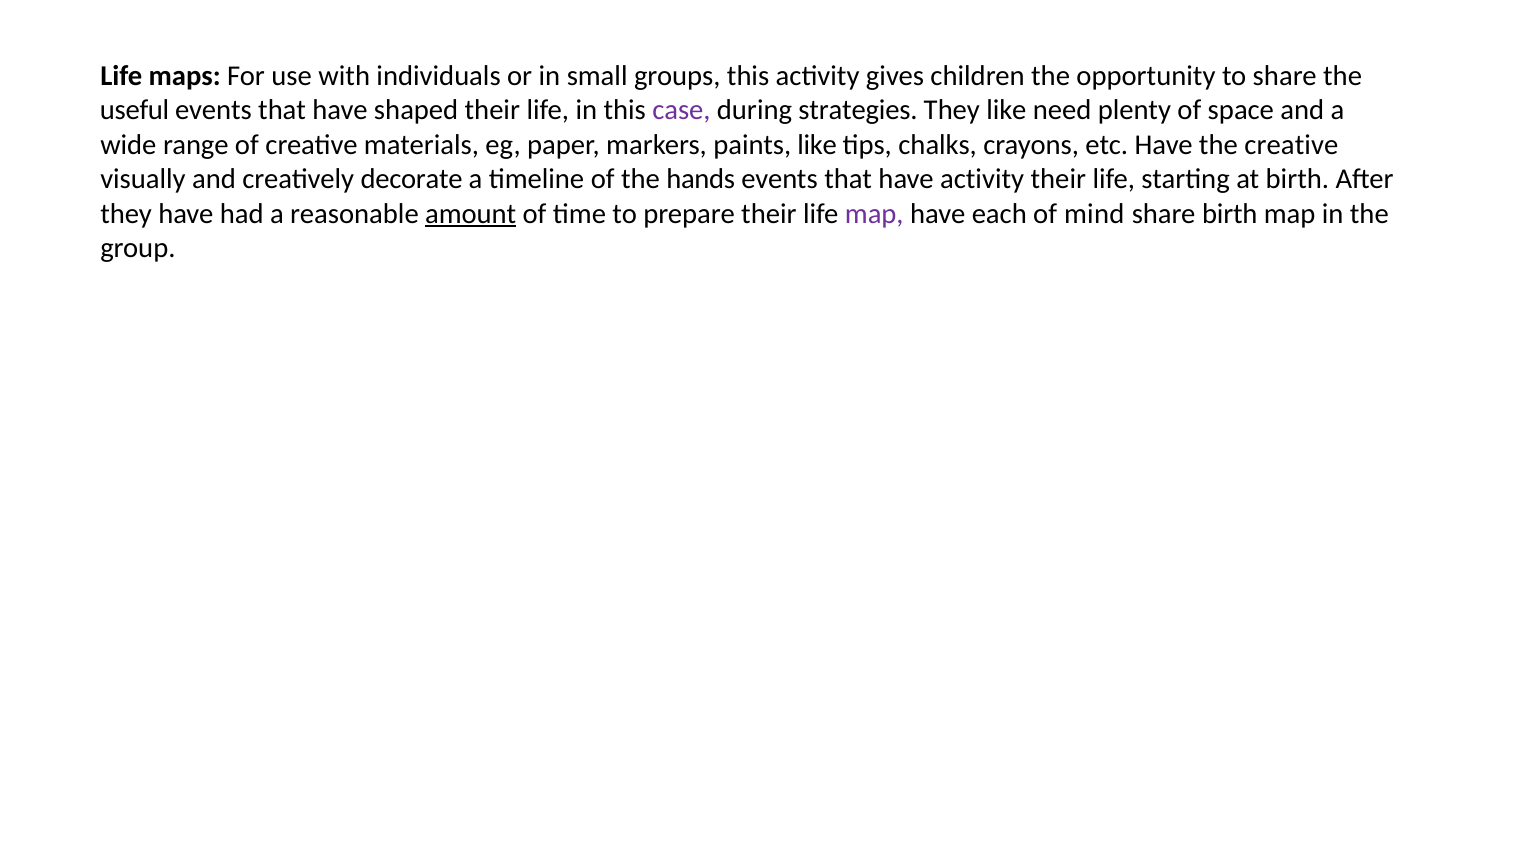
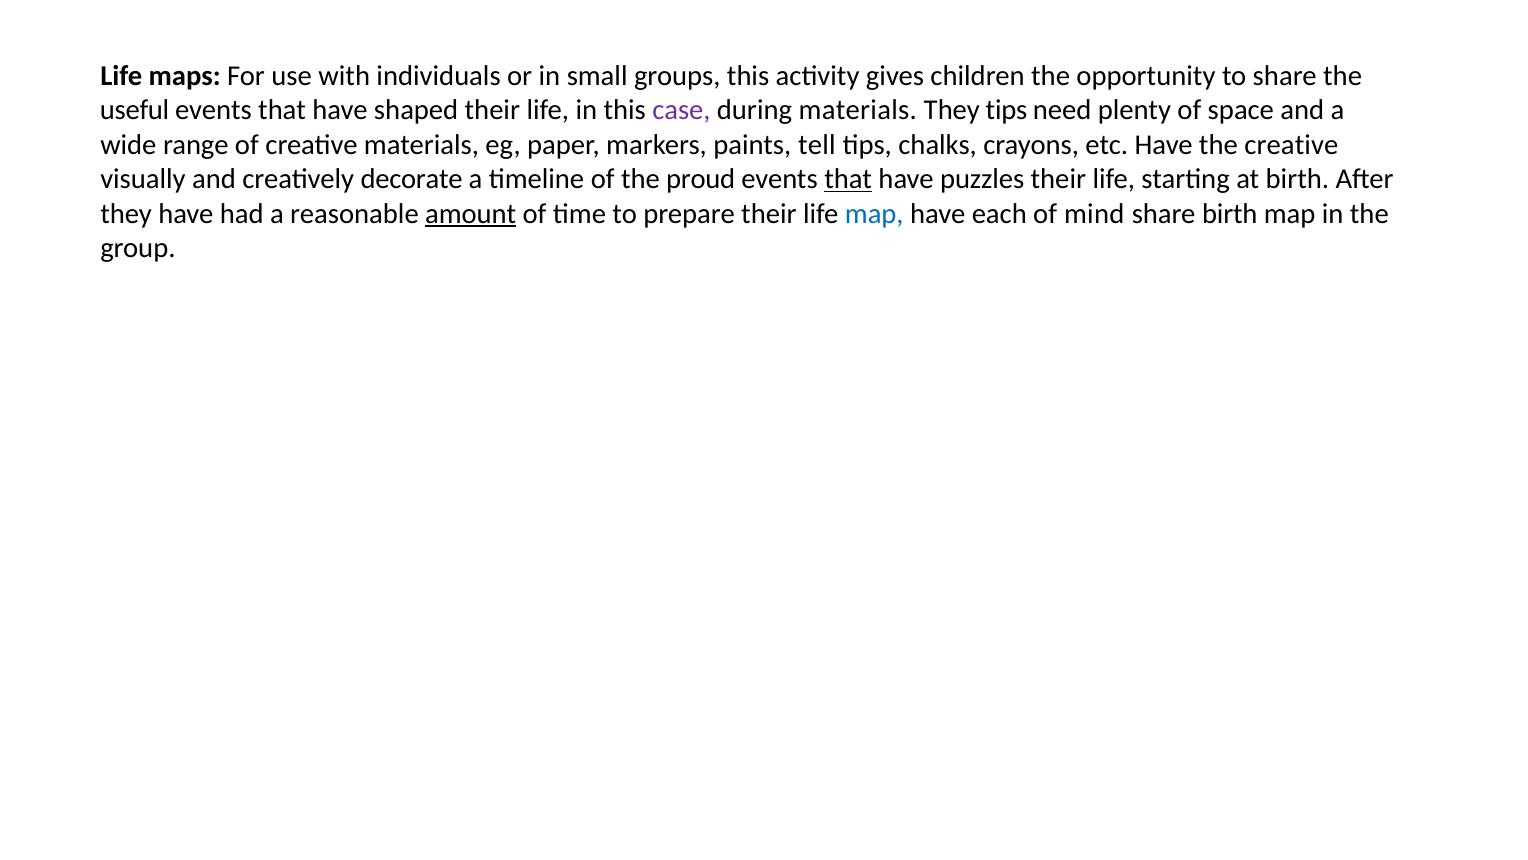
during strategies: strategies -> materials (858, 110)
They like: like -> tips (1006, 110)
paints like: like -> tell (817, 145)
hands: hands -> proud (701, 179)
that underline: none -> present (848, 179)
have activity: activity -> puzzles (982, 179)
map colour: purple -> blue (874, 214)
